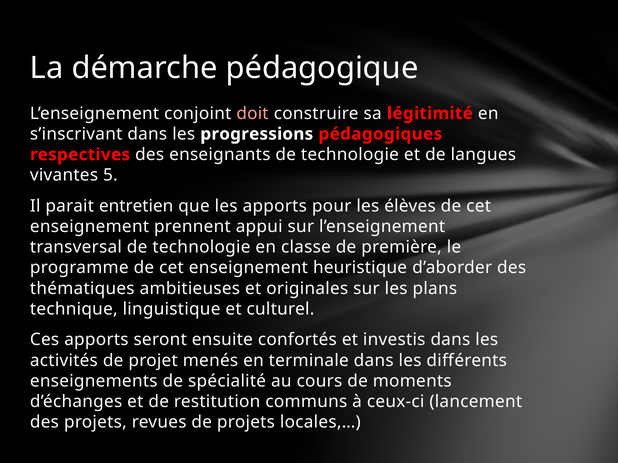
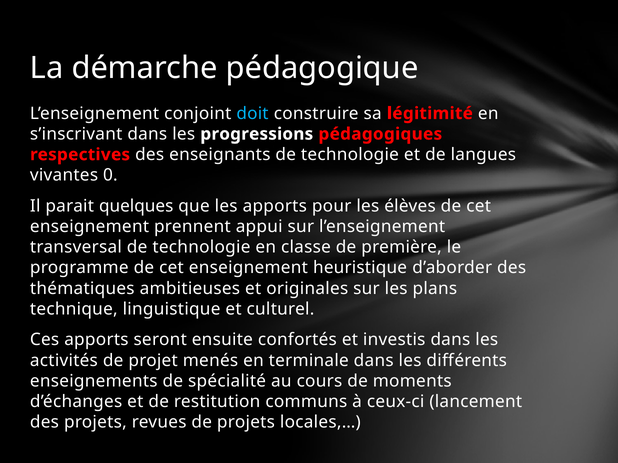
doit colour: pink -> light blue (253, 114)
5: 5 -> 0 (110, 175)
entretien: entretien -> quelques (136, 206)
